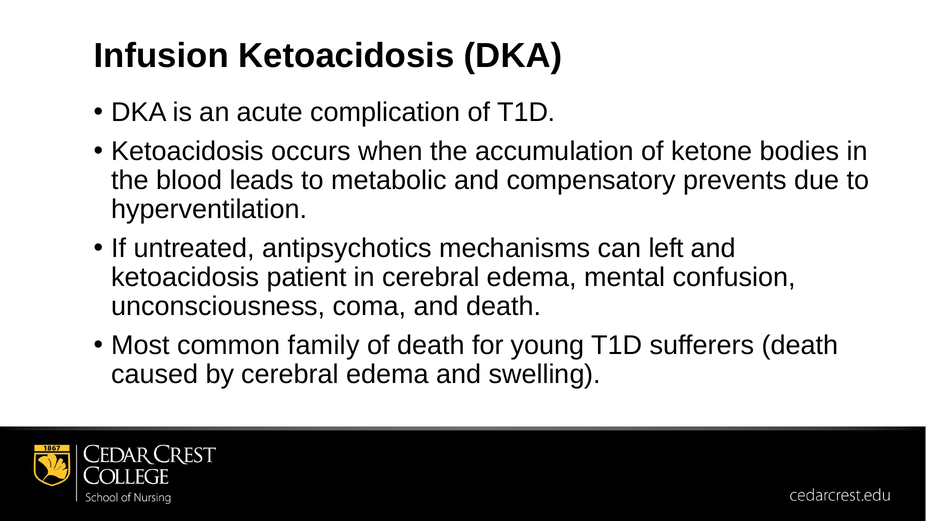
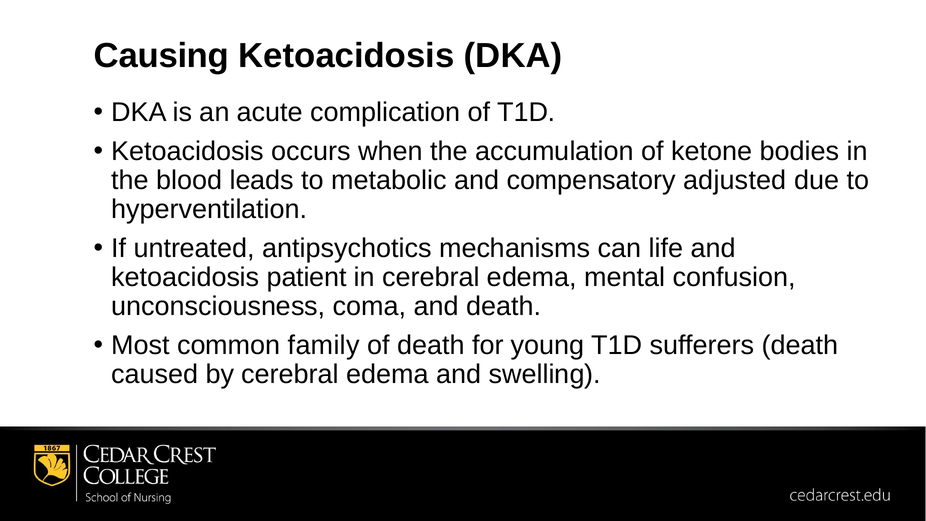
Infusion: Infusion -> Causing (161, 56)
prevents: prevents -> adjusted (735, 180)
left: left -> life (666, 248)
